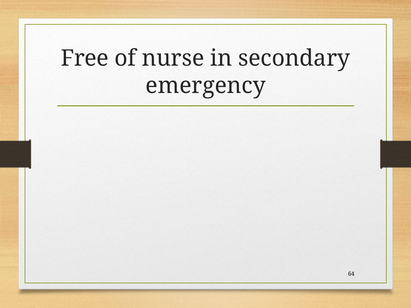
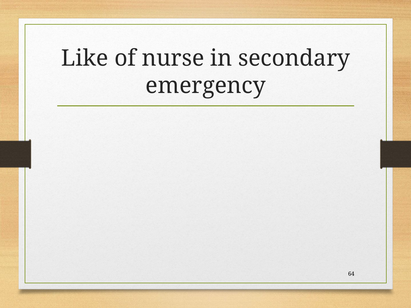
Free: Free -> Like (85, 58)
